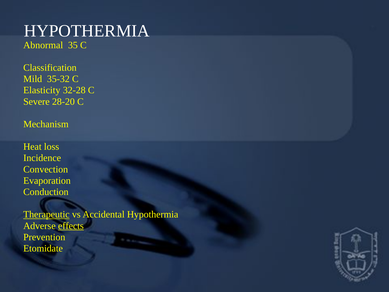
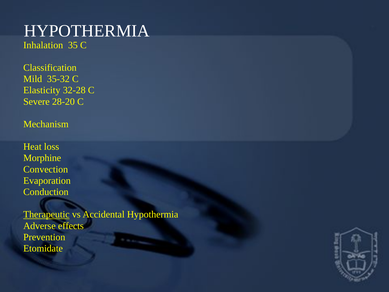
Abnormal: Abnormal -> Inhalation (43, 45)
Incidence: Incidence -> Morphine (42, 158)
effects underline: present -> none (71, 226)
